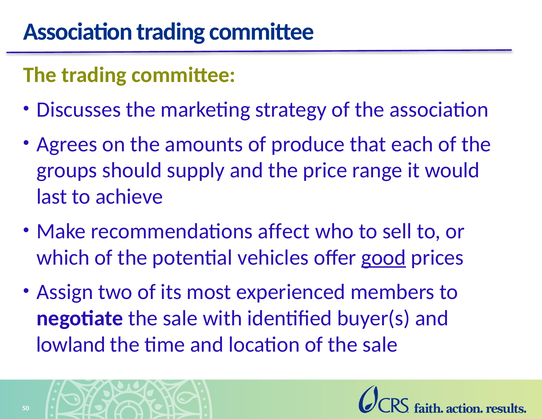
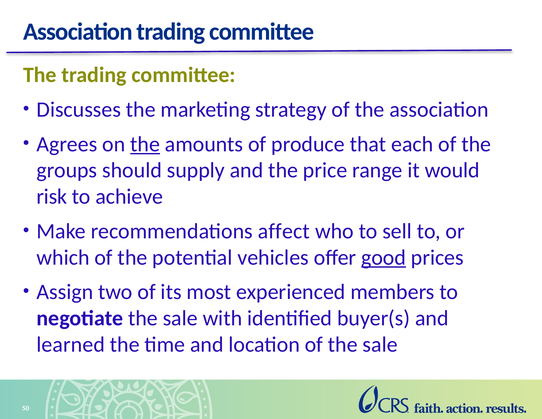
the underline: none -> present (145, 144)
last: last -> risk (52, 197)
lowland: lowland -> learned (71, 344)
